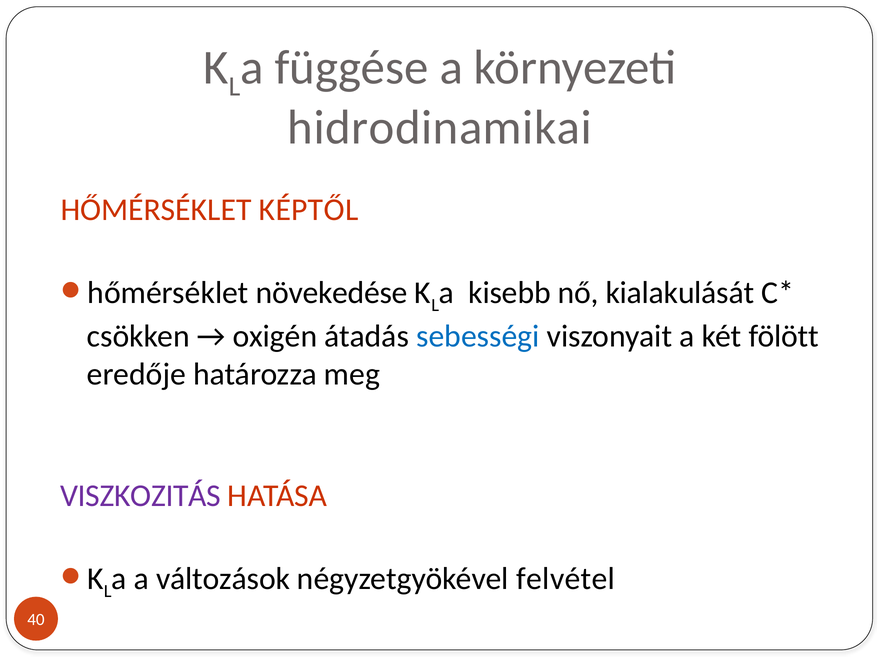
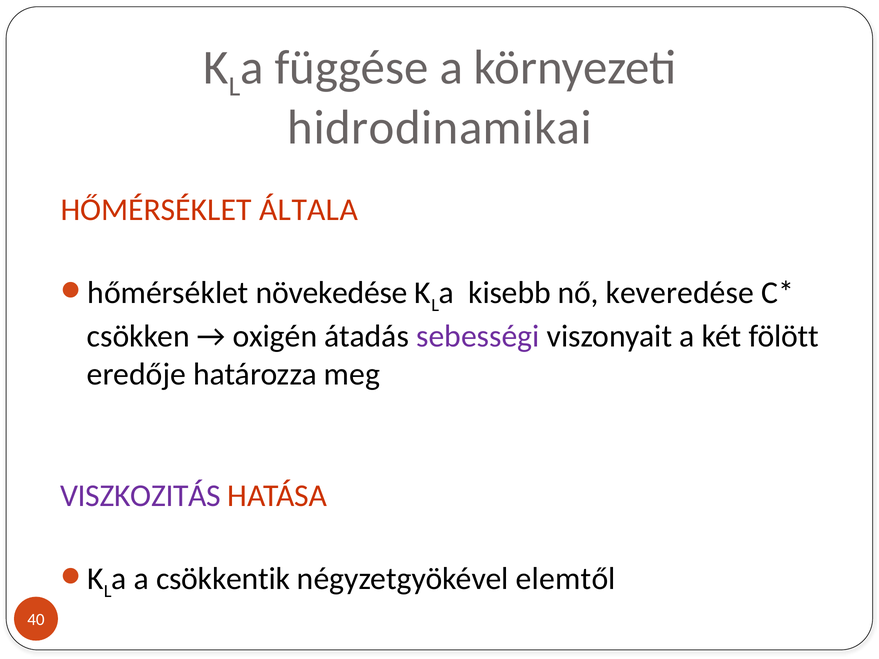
KÉPTŐL: KÉPTŐL -> ÁLTALA (309, 210)
kialakulását: kialakulását -> keveredése (680, 293)
sebességi colour: blue -> purple (478, 336)
változások: változások -> csökkentik (223, 579)
felvétel: felvétel -> elemtől (566, 579)
